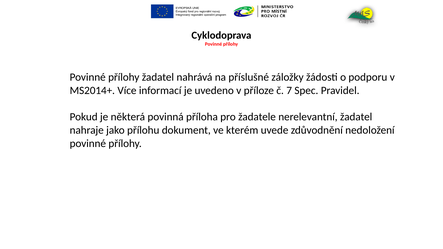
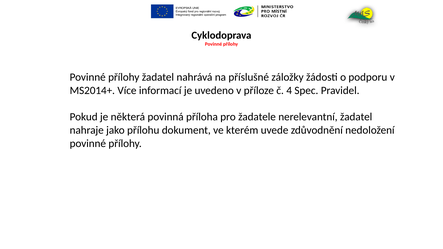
7: 7 -> 4 (289, 90)
